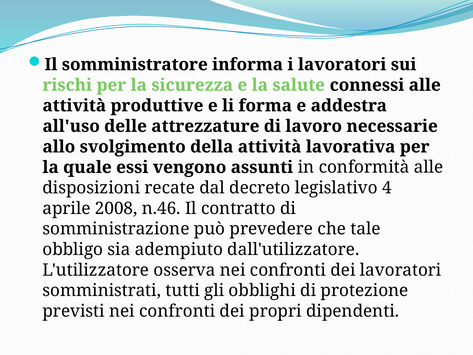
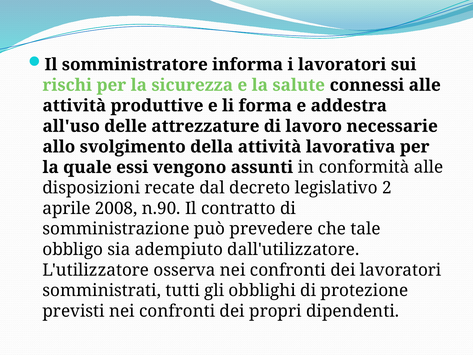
4: 4 -> 2 (387, 188)
n.46: n.46 -> n.90 (161, 208)
